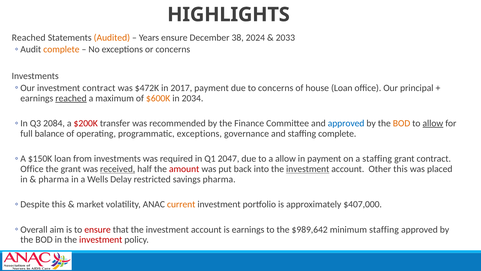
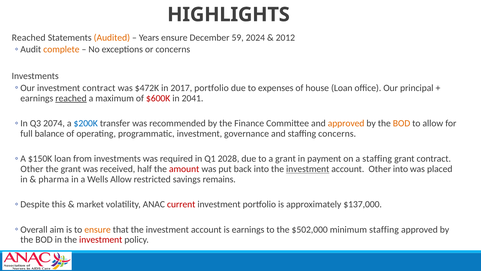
38: 38 -> 59 (238, 38)
2033: 2033 -> 2012 (285, 38)
2017 payment: payment -> portfolio (212, 88)
to concerns: concerns -> expenses (276, 88)
$600K colour: orange -> red (158, 98)
2034: 2034 -> 2041 (193, 98)
2084: 2084 -> 2074 (54, 123)
$200K colour: red -> blue (86, 123)
approved colour: blue -> orange (346, 123)
allow underline: present -> none (433, 123)
programmatic exceptions: exceptions -> investment (199, 133)
staffing complete: complete -> concerns (337, 133)
2047: 2047 -> 2028 (229, 158)
a allow: allow -> grant (285, 158)
Office: Office -> Other (32, 169)
received underline: present -> none (118, 169)
Other this: this -> into (401, 169)
Wells Delay: Delay -> Allow (121, 179)
savings pharma: pharma -> remains (219, 179)
current colour: orange -> red (181, 204)
$407,000: $407,000 -> $137,000 (363, 204)
ensure colour: red -> orange (98, 229)
$989,642: $989,642 -> $502,000 (310, 229)
